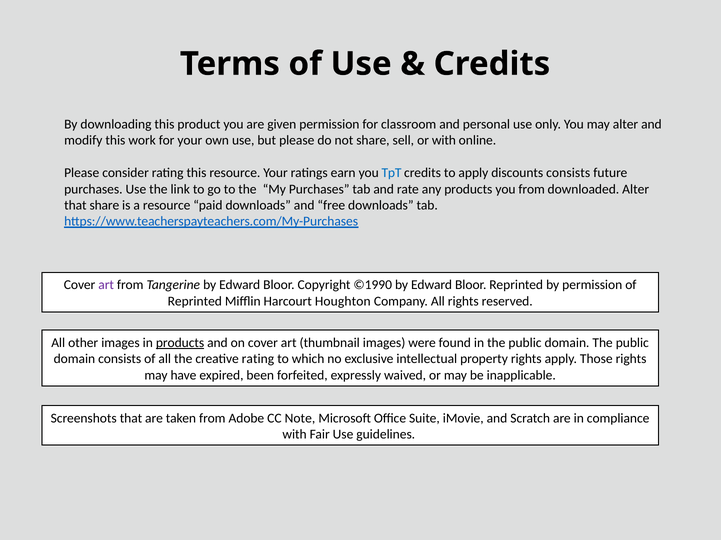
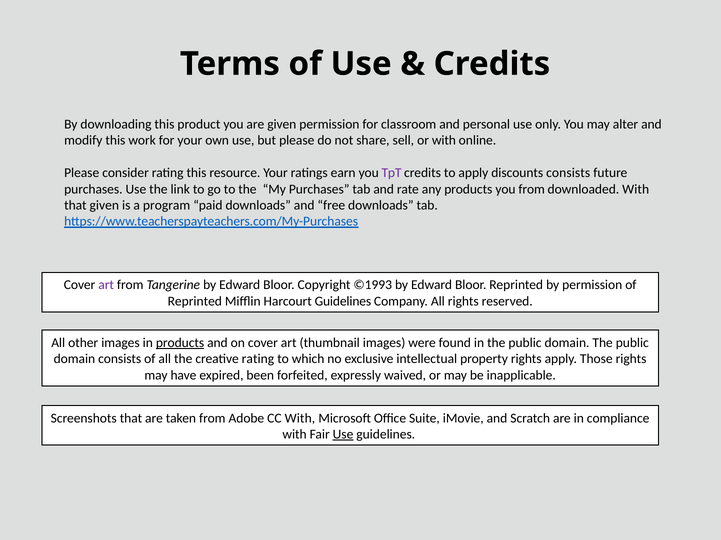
TpT colour: blue -> purple (392, 173)
downloaded Alter: Alter -> With (636, 189)
that share: share -> given (104, 206)
a resource: resource -> program (167, 206)
©1990: ©1990 -> ©1993 (373, 285)
Harcourt Houghton: Houghton -> Guidelines (343, 302)
CC Note: Note -> With (300, 419)
Use underline: none -> present (343, 435)
